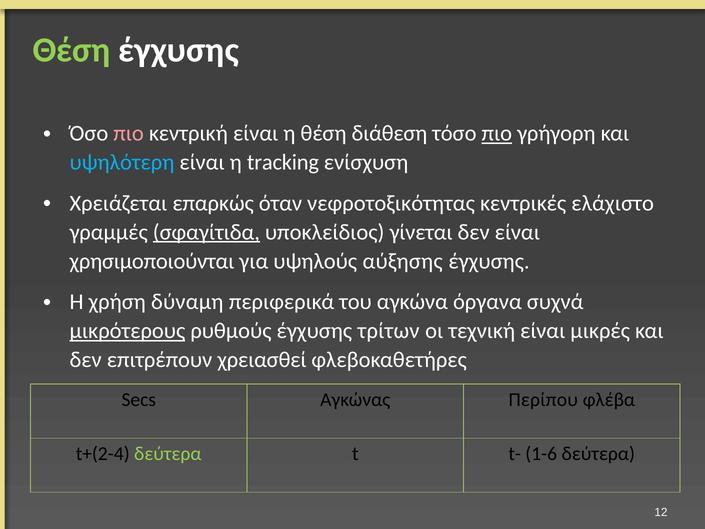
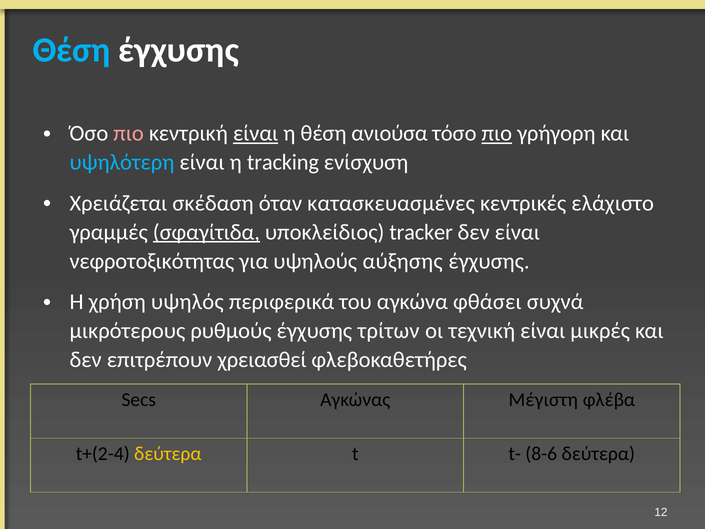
Θέση colour: light green -> light blue (71, 50)
είναι underline: none -> present (256, 133)
διάθεση: διάθεση -> ανιούσα (389, 133)
επαρκώς: επαρκώς -> σκέδαση (213, 203)
νεφροτοξικότητας: νεφροτοξικότητας -> κατασκευασμένες (391, 203)
γίνεται: γίνεται -> tracker (421, 232)
χρησιμοποιούνται: χρησιμοποιούνται -> νεφροτοξικότητας (152, 261)
δύναμη: δύναμη -> υψηλός (187, 302)
όργανα: όργανα -> φθάσει (487, 302)
μικρότερους underline: present -> none (127, 331)
Περίπου: Περίπου -> Μέγιστη (543, 400)
δεύτερα colour: light green -> yellow (168, 454)
1-6: 1-6 -> 8-6 (541, 454)
